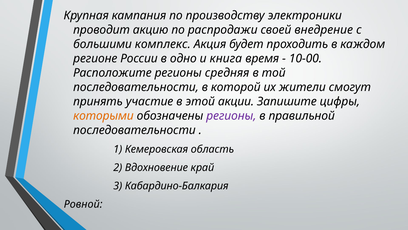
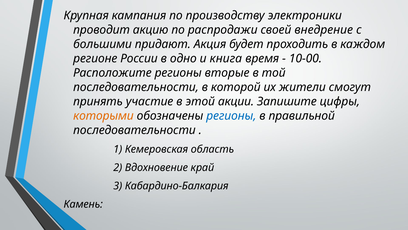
комплекс: комплекс -> придают (163, 44)
средняя: средняя -> вторые (227, 73)
регионы colour: purple -> blue (231, 116)
Ровной: Ровной -> Камень (83, 204)
